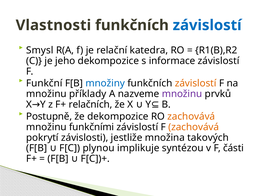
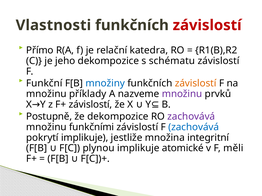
závislostí colour: blue -> red (207, 25)
Smysl: Smysl -> Přímo (40, 50)
informace: informace -> schématu (172, 61)
F+ relačních: relačních -> závislostí (90, 105)
zachovává colour: orange -> purple (191, 117)
zachovává colour: orange -> blue (194, 127)
pokrytí závislosti: závislosti -> implikuje (85, 138)
takových: takových -> integritní (208, 138)
syntézou: syntézou -> atomické (183, 149)
části: části -> měli (233, 149)
